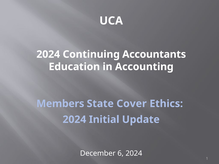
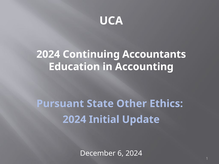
Members: Members -> Pursuant (60, 104)
Cover: Cover -> Other (132, 104)
